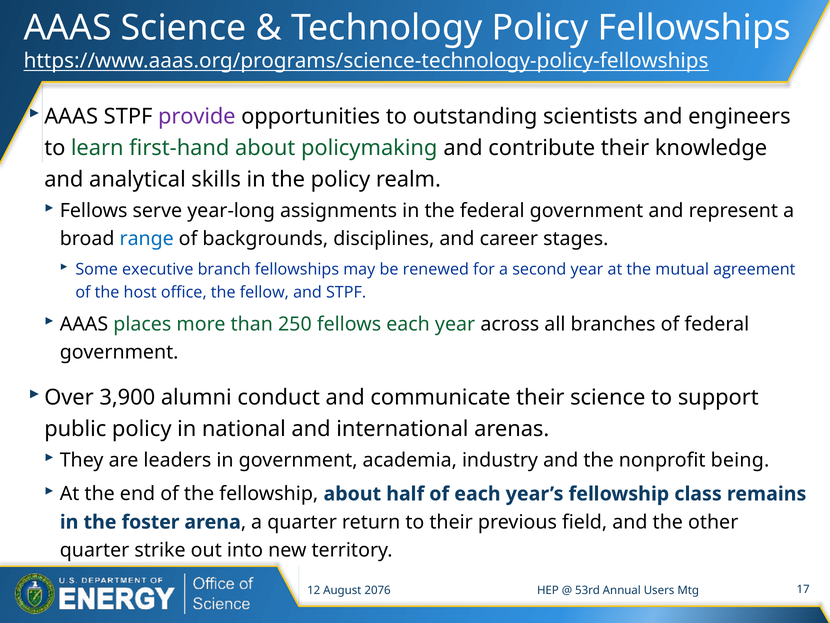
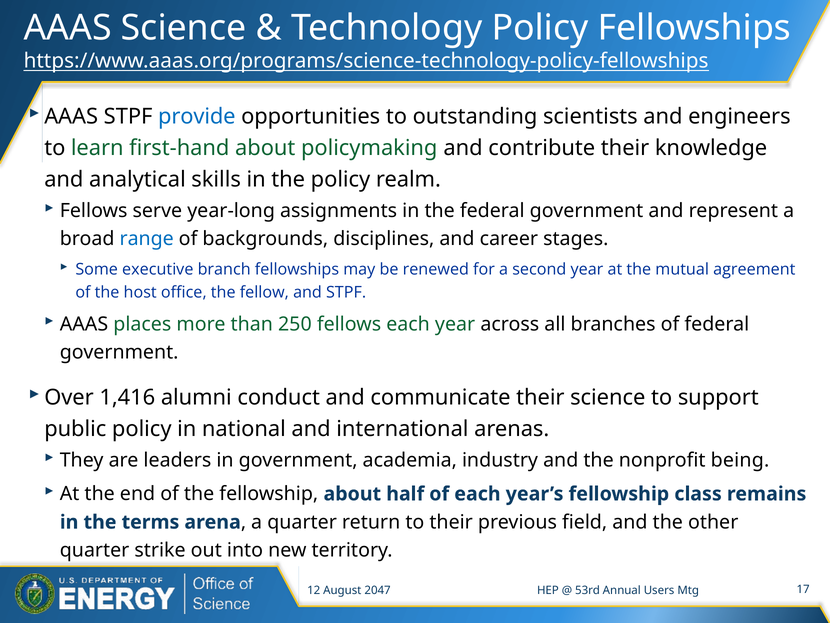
provide colour: purple -> blue (197, 116)
3,900: 3,900 -> 1,416 (127, 397)
foster: foster -> terms (150, 522)
2076: 2076 -> 2047 (378, 590)
